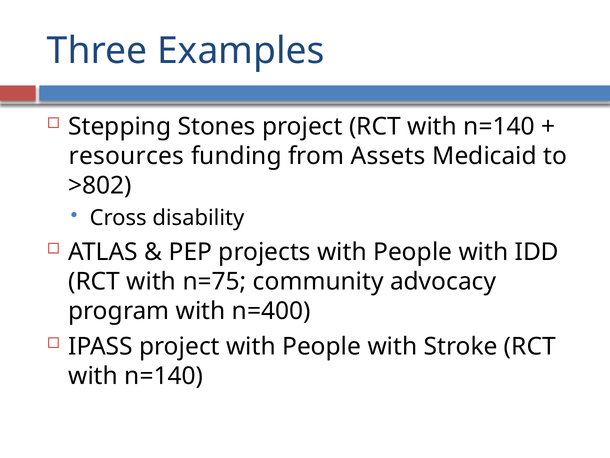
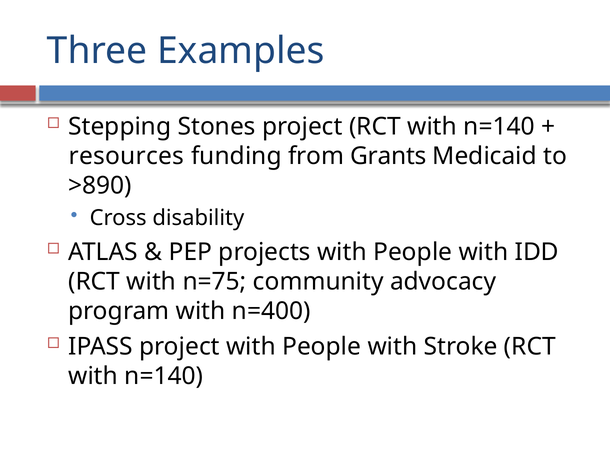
Assets: Assets -> Grants (388, 156)
>802: >802 -> >890 (100, 185)
